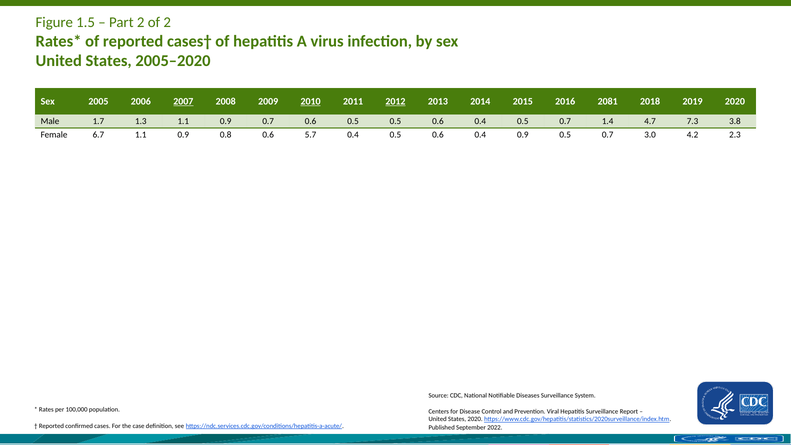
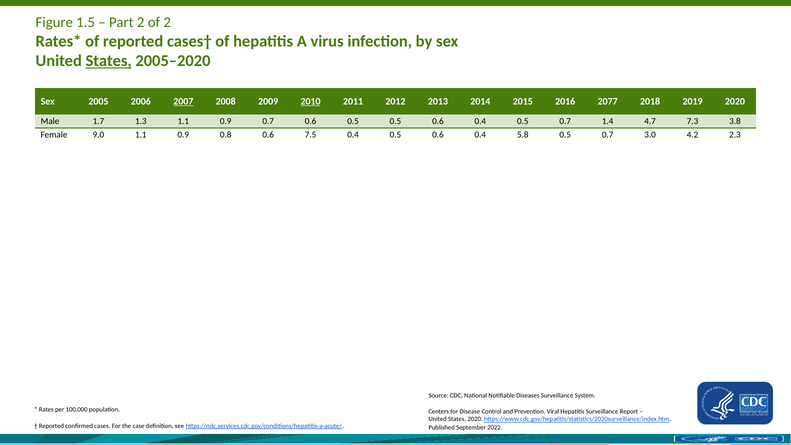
States underline: none -> present (109, 61)
2012 underline: present -> none (395, 101)
2081: 2081 -> 2077 (608, 101)
6.7: 6.7 -> 9.0 (98, 135)
5.7: 5.7 -> 7.5 (311, 135)
0.4 0.9: 0.9 -> 5.8 (523, 135)
